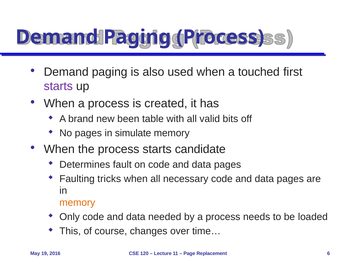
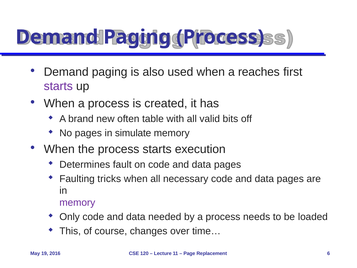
touched: touched -> reaches (259, 72)
been: been -> often (128, 119)
candidate: candidate -> execution (200, 149)
memory colour: orange -> purple (77, 202)
